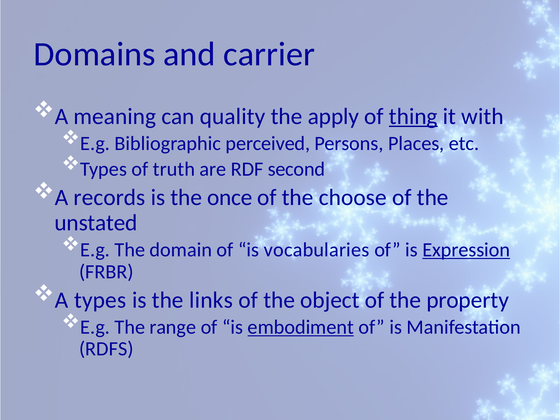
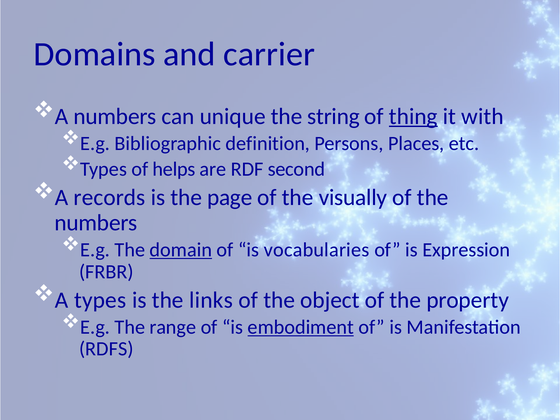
A meaning: meaning -> numbers (115, 116)
quality: quality -> unique (233, 116)
apply: apply -> string (334, 116)
perceived: perceived -> definition (268, 143)
truth: truth -> helps (174, 169)
once: once -> page (230, 198)
choose: choose -> visually (353, 198)
unstated: unstated -> numbers (96, 223)
domain underline: none -> present (181, 250)
Expression underline: present -> none (466, 250)
